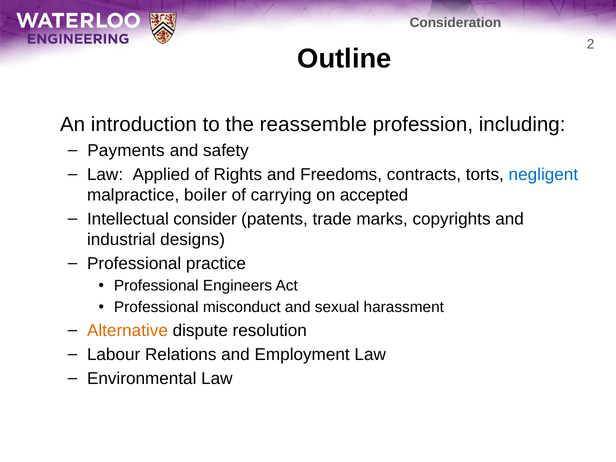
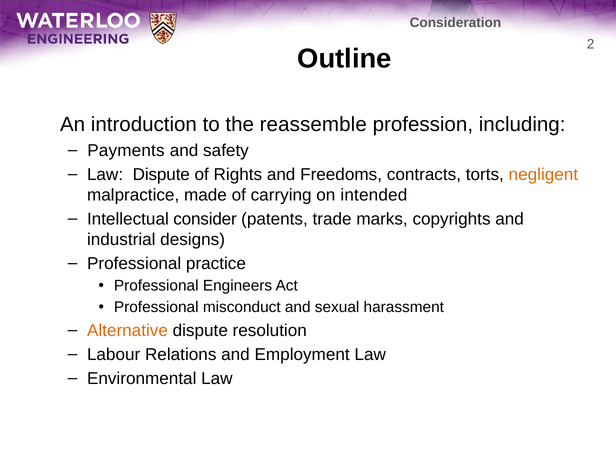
Law Applied: Applied -> Dispute (161, 174)
negligent colour: blue -> orange (543, 174)
boiler: boiler -> made (205, 195)
accepted: accepted -> intended (374, 195)
